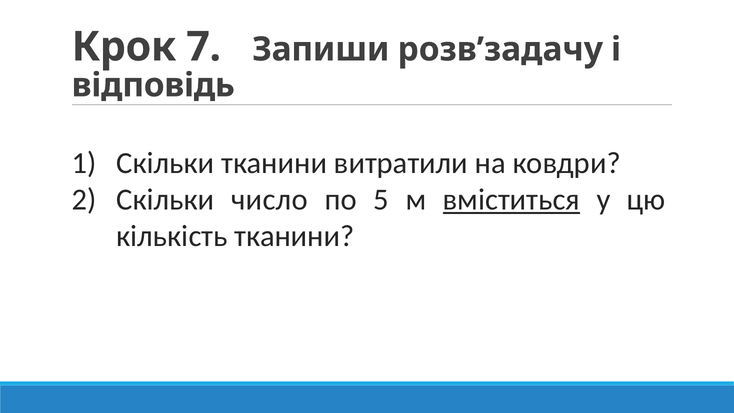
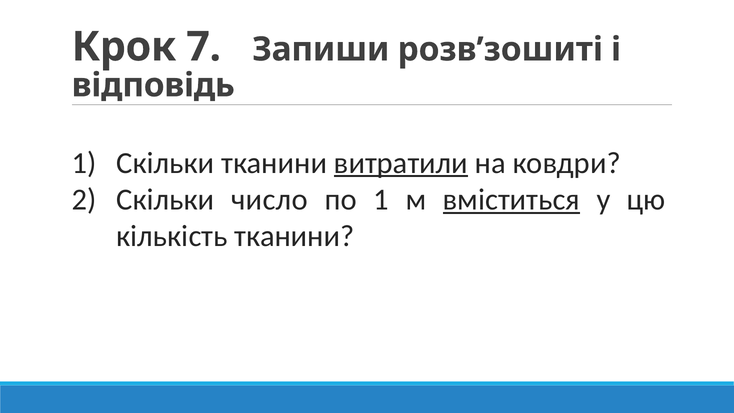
розв’задачу: розв’задачу -> розв’зошиті (500, 49)
витратили underline: none -> present (401, 163)
по 5: 5 -> 1 (381, 200)
